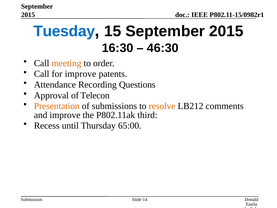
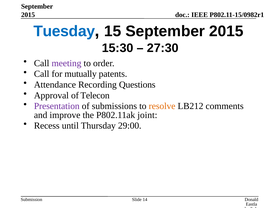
16:30: 16:30 -> 15:30 (118, 48)
46:30: 46:30 -> 27:30 (163, 48)
meeting colour: orange -> purple (66, 63)
for improve: improve -> mutually (81, 74)
Presentation colour: orange -> purple (57, 106)
third: third -> joint (147, 115)
65:00: 65:00 -> 29:00 (130, 126)
